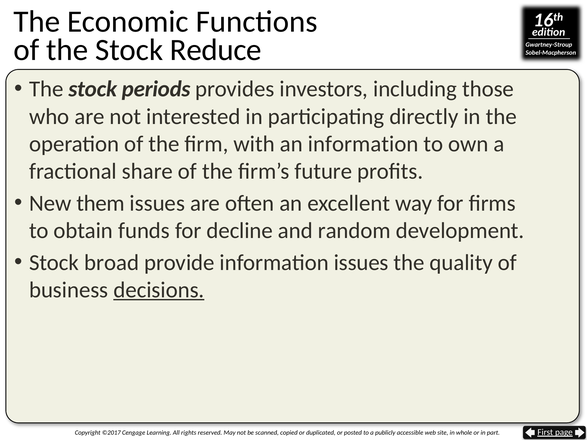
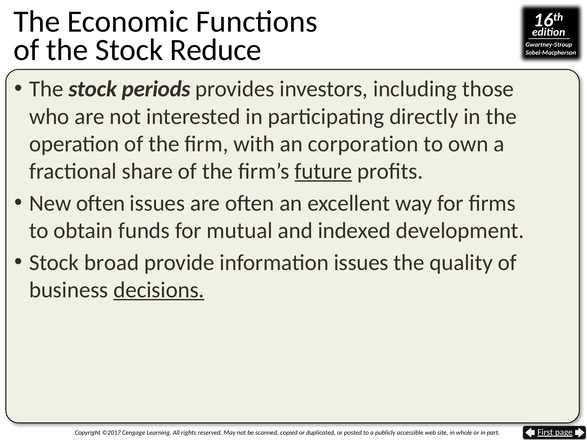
an information: information -> corporation (363, 144)
future underline: none -> present (323, 171)
New them: them -> often (101, 203)
decline: decline -> mutual (240, 231)
random: random -> indexed (354, 231)
